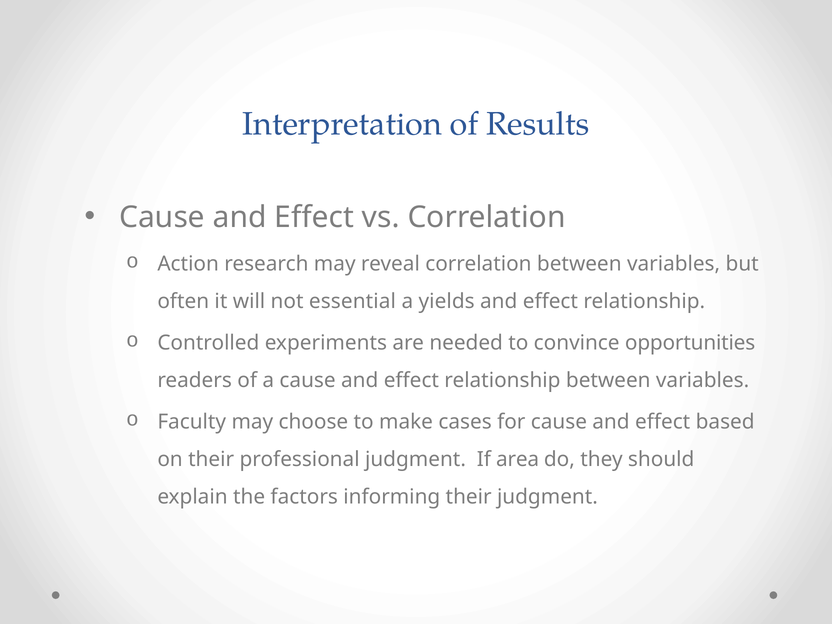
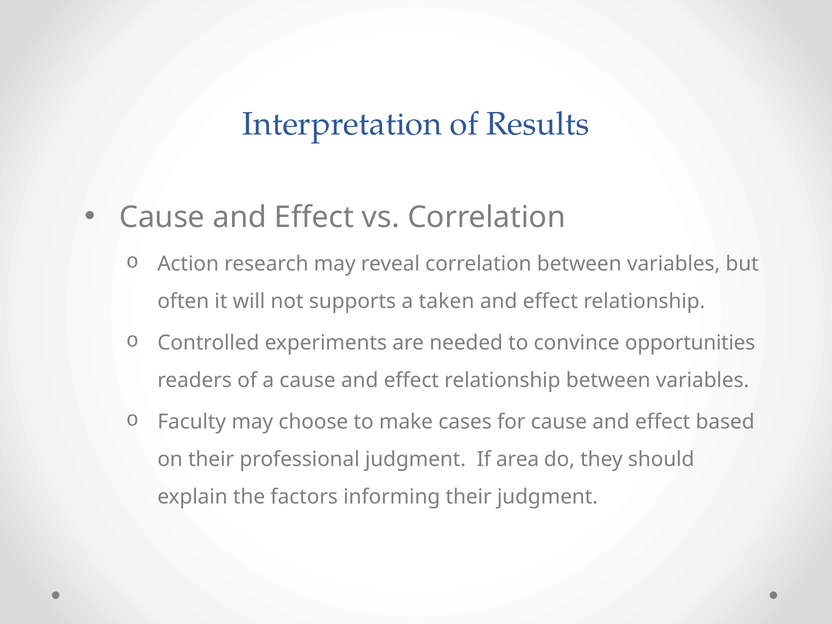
essential: essential -> supports (353, 301)
yields: yields -> taken (447, 301)
